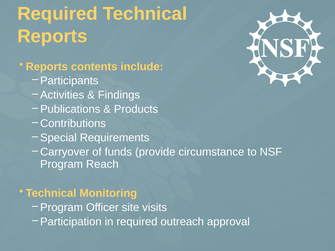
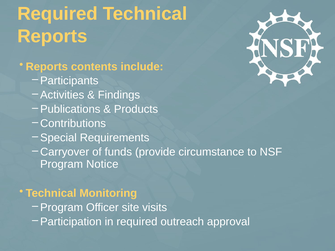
Reach: Reach -> Notice (102, 164)
